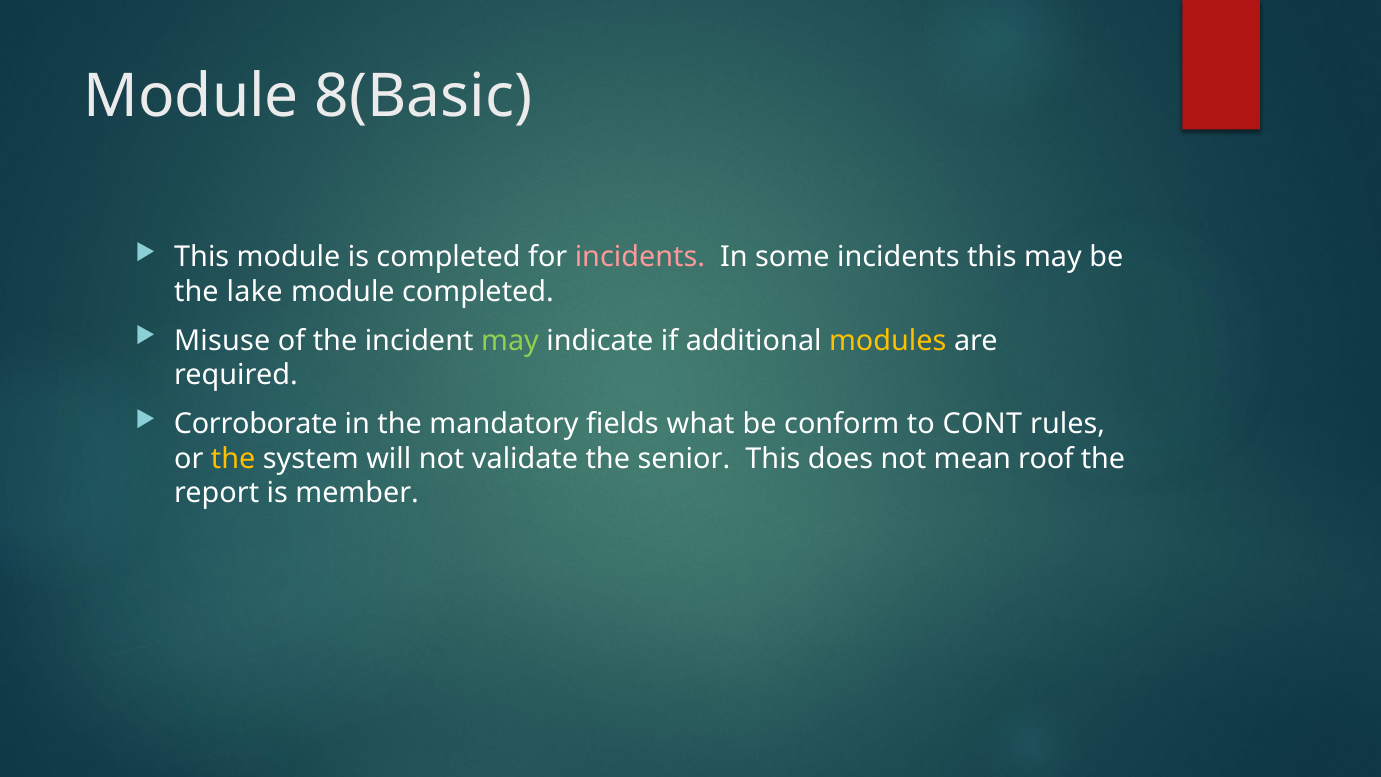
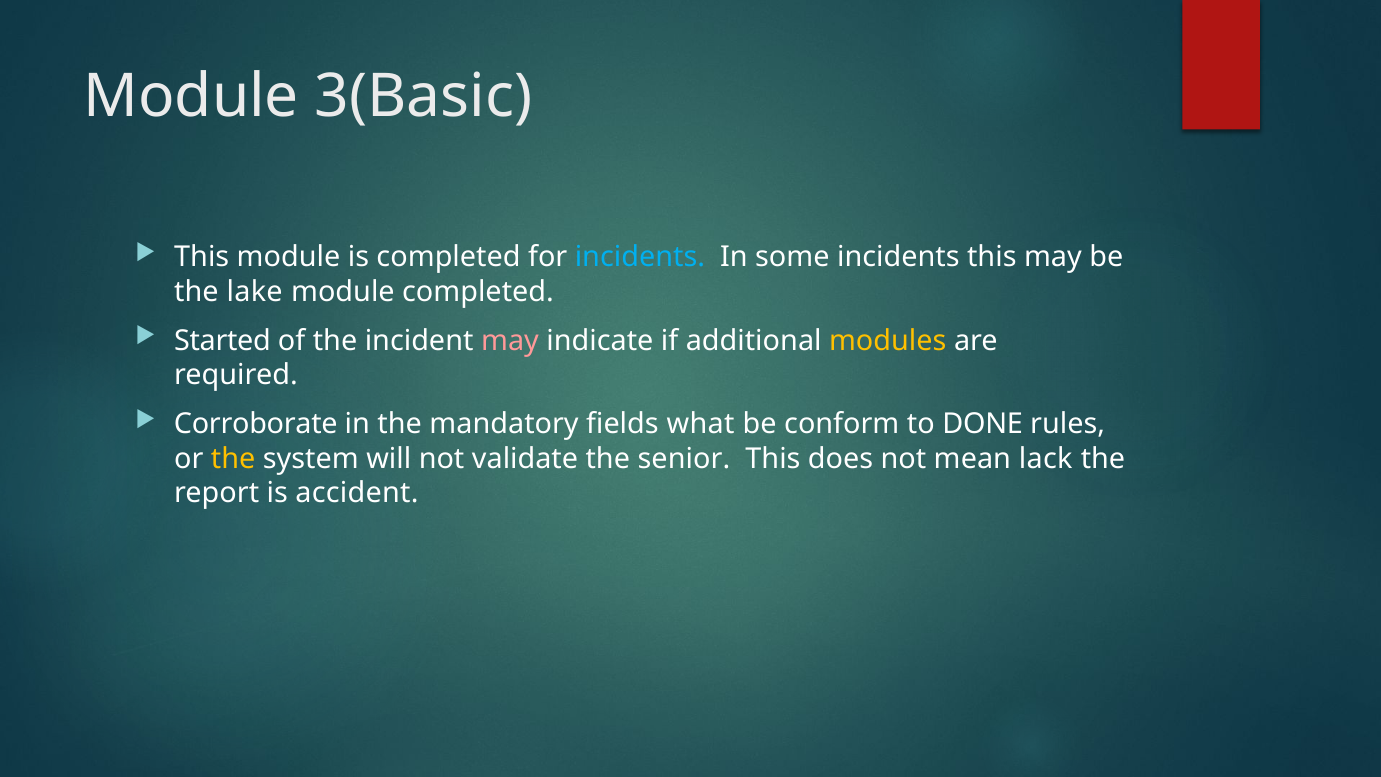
8(Basic: 8(Basic -> 3(Basic (423, 97)
incidents colour: pink -> light blue (640, 257)
Misuse: Misuse -> Started (222, 340)
may colour: light green -> pink (510, 340)
CONT: CONT -> DONE (983, 424)
roof: roof -> lack (1046, 458)
member: member -> accident (357, 493)
